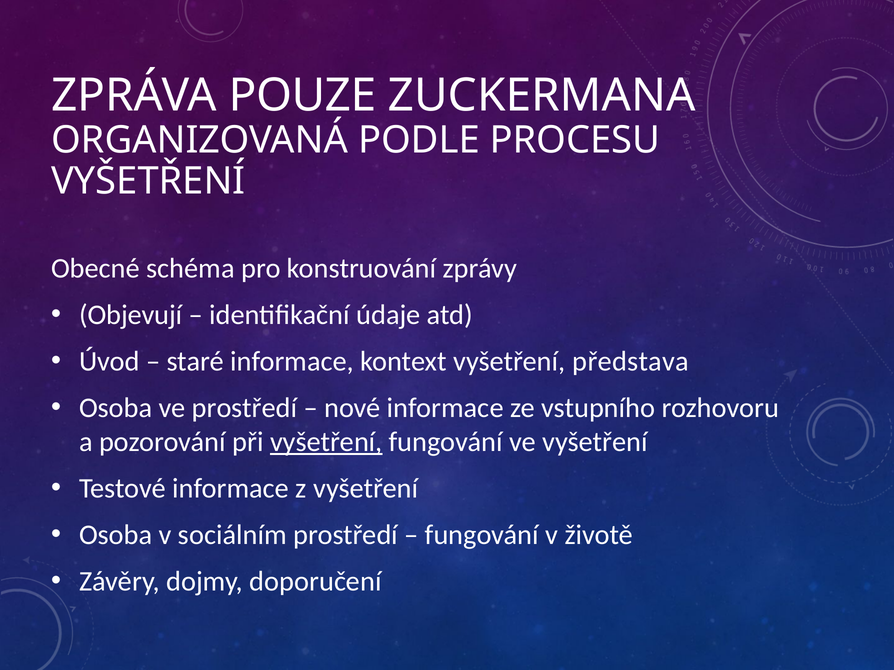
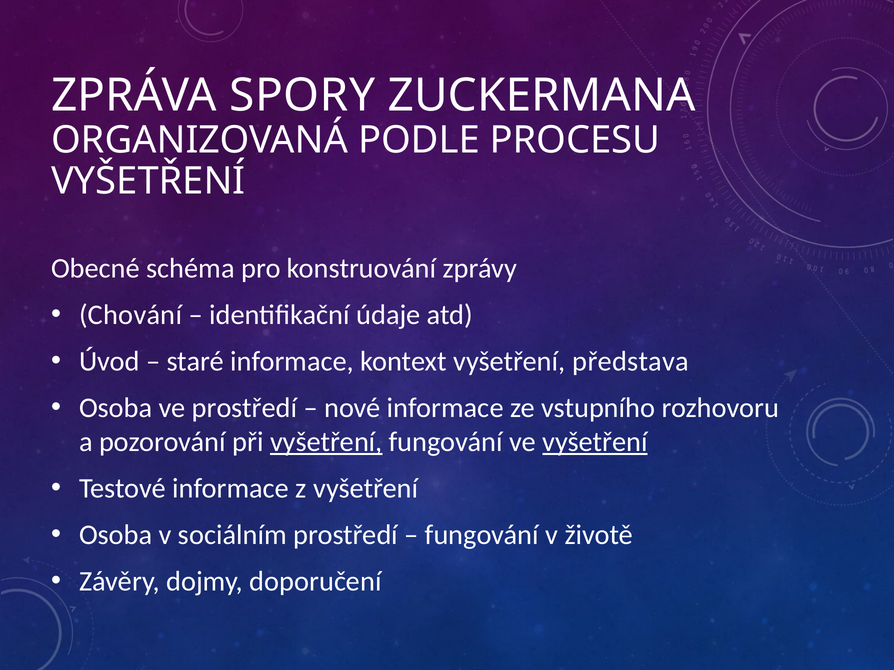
POUZE: POUZE -> SPORY (302, 96)
Objevují: Objevují -> Chování (131, 315)
vyšetření underline: none -> present (595, 442)
